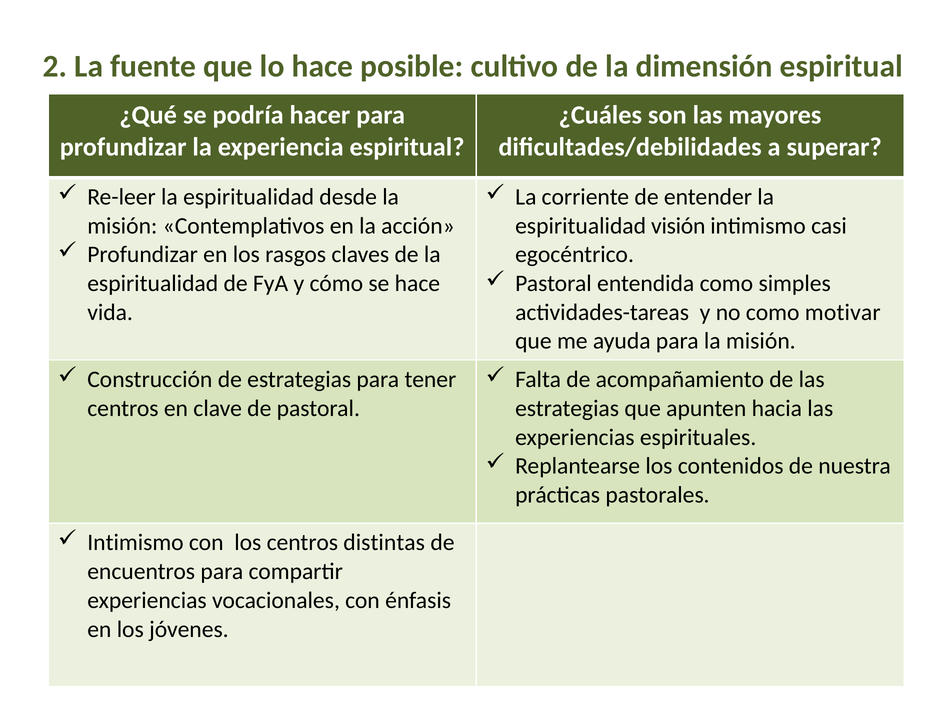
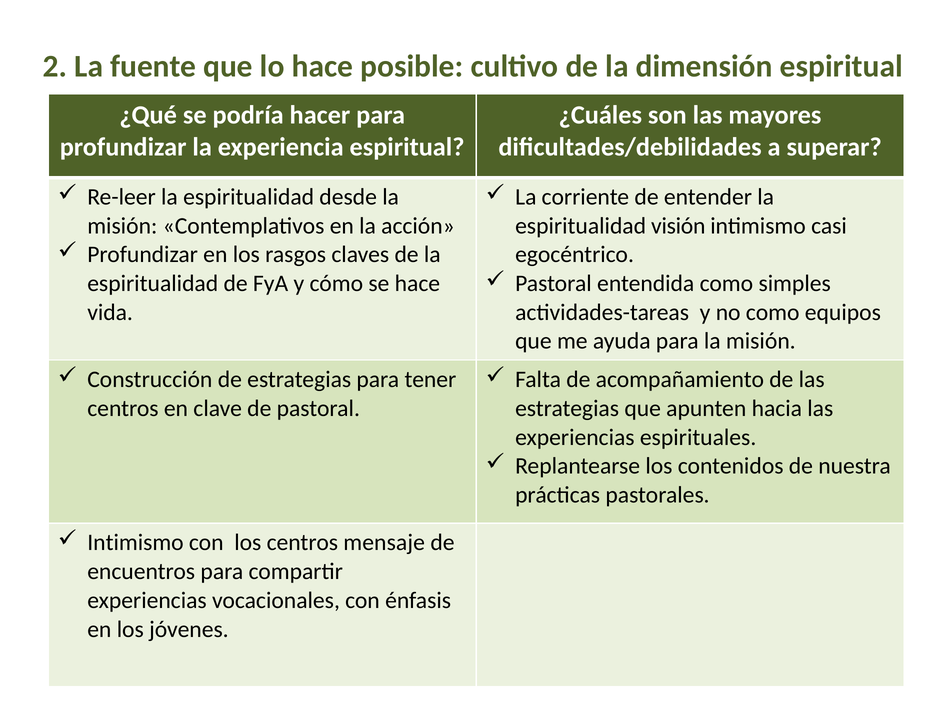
motivar: motivar -> equipos (843, 312)
distintas: distintas -> mensaje (384, 542)
